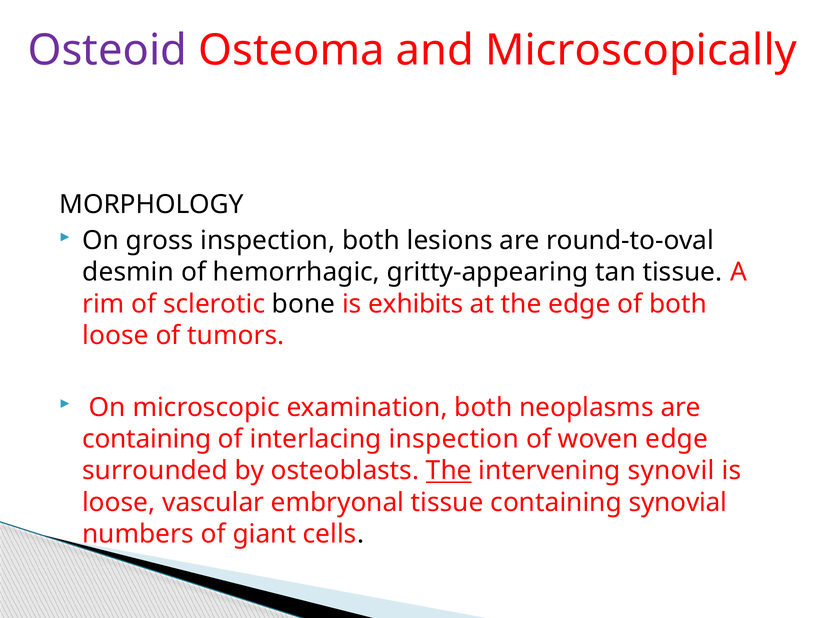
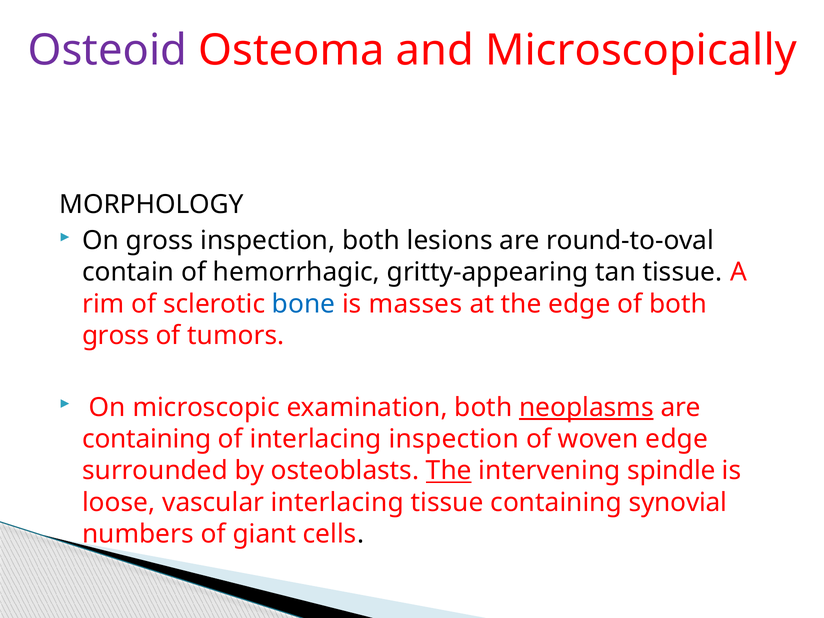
desmin: desmin -> contain (128, 272)
bone colour: black -> blue (304, 304)
exhibits: exhibits -> masses (416, 304)
loose: loose -> gross (116, 335)
neoplasms underline: none -> present (586, 408)
synovil: synovil -> spindle (671, 471)
vascular embryonal: embryonal -> interlacing (337, 502)
